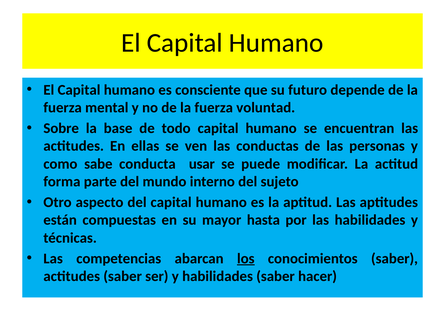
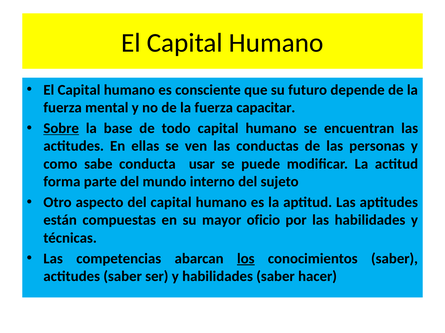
voluntad: voluntad -> capacitar (266, 108)
Sobre underline: none -> present (61, 129)
hasta: hasta -> oficio (263, 221)
